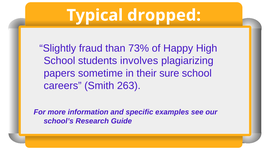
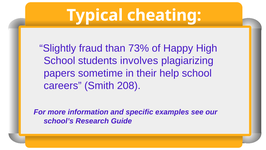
dropped: dropped -> cheating (164, 15)
sure: sure -> help (169, 73)
263: 263 -> 208 (129, 85)
